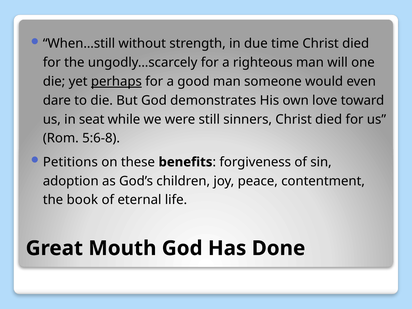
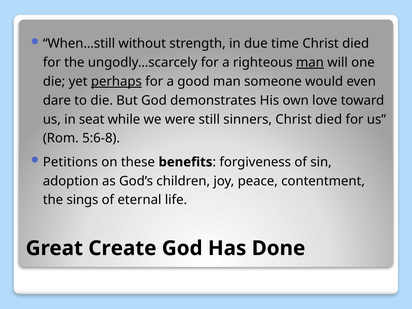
man underline: none -> present (310, 63)
book: book -> sings (82, 200)
Mouth: Mouth -> Create (122, 248)
